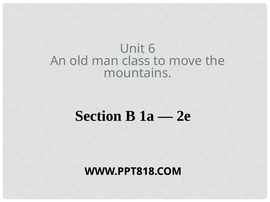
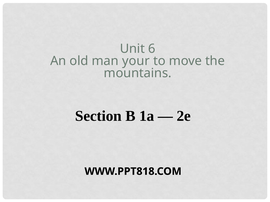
class: class -> your (136, 61)
